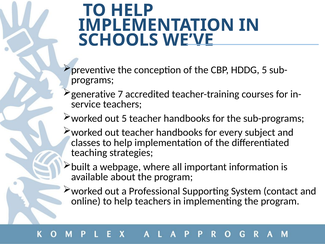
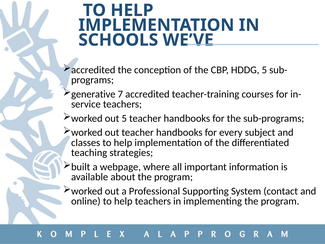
preventive: preventive -> accredited (93, 70)
